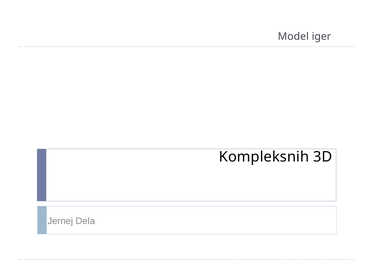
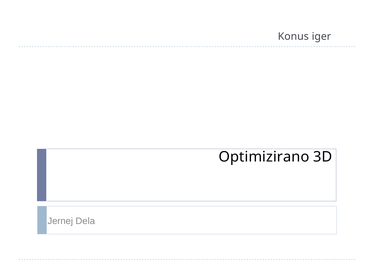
Model: Model -> Konus (293, 37)
Kompleksnih: Kompleksnih -> Optimizirano (264, 157)
